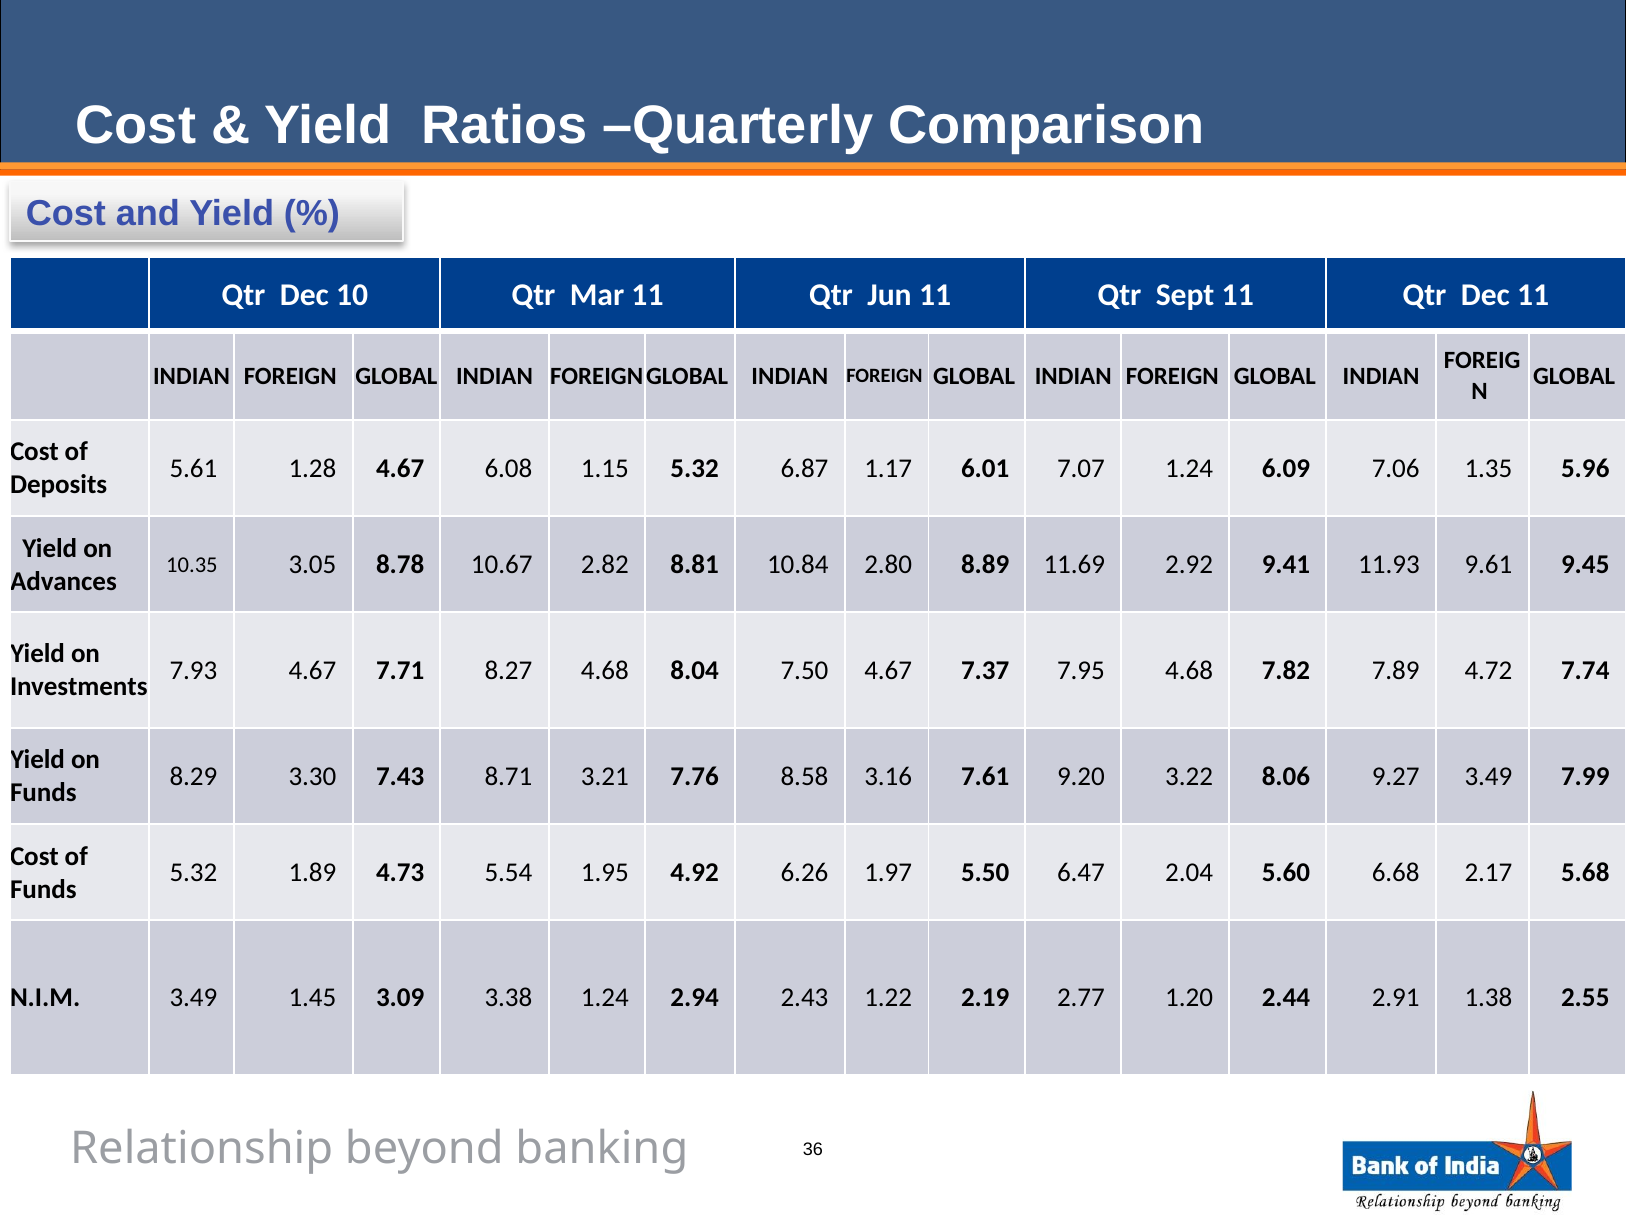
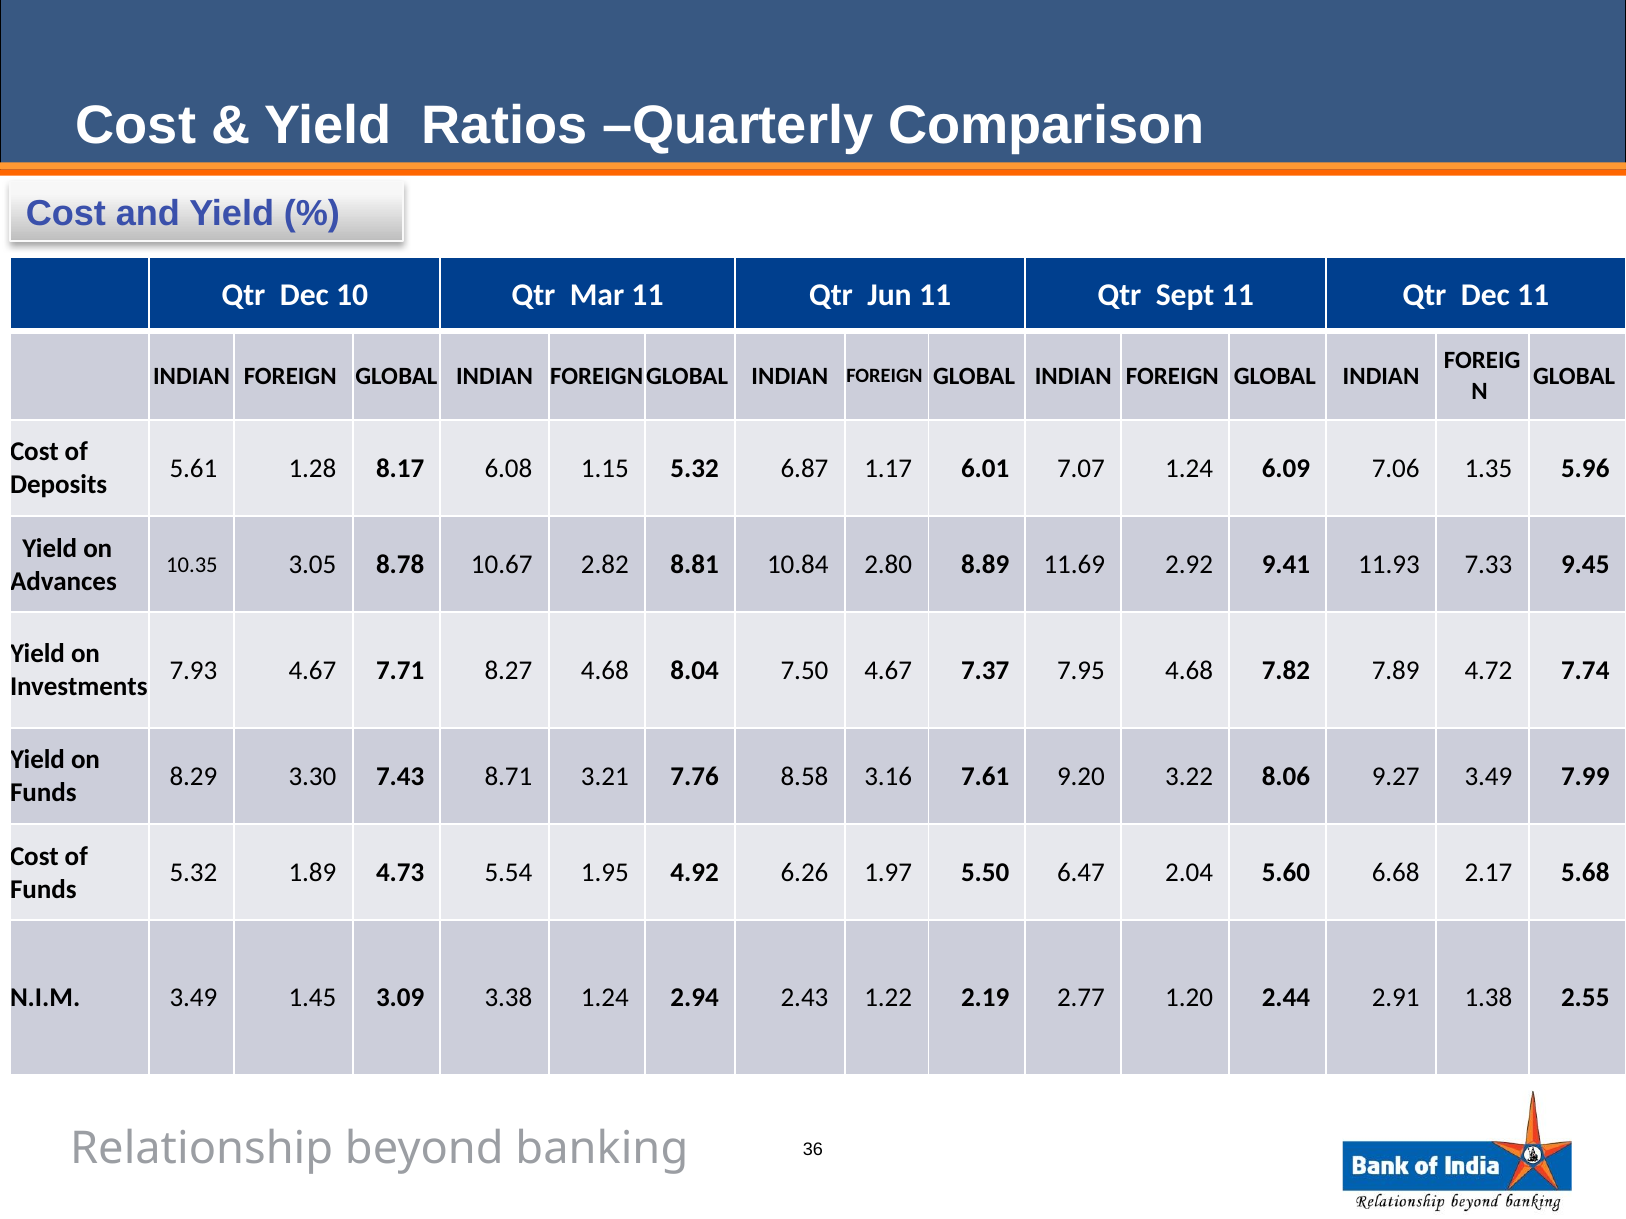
1.28 4.67: 4.67 -> 8.17 (400, 469)
9.61: 9.61 -> 7.33 (1488, 565)
